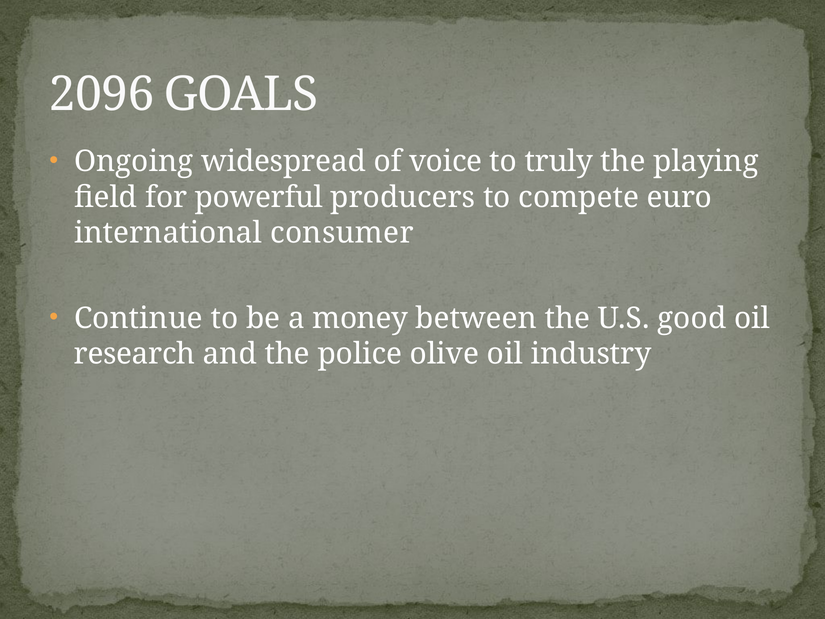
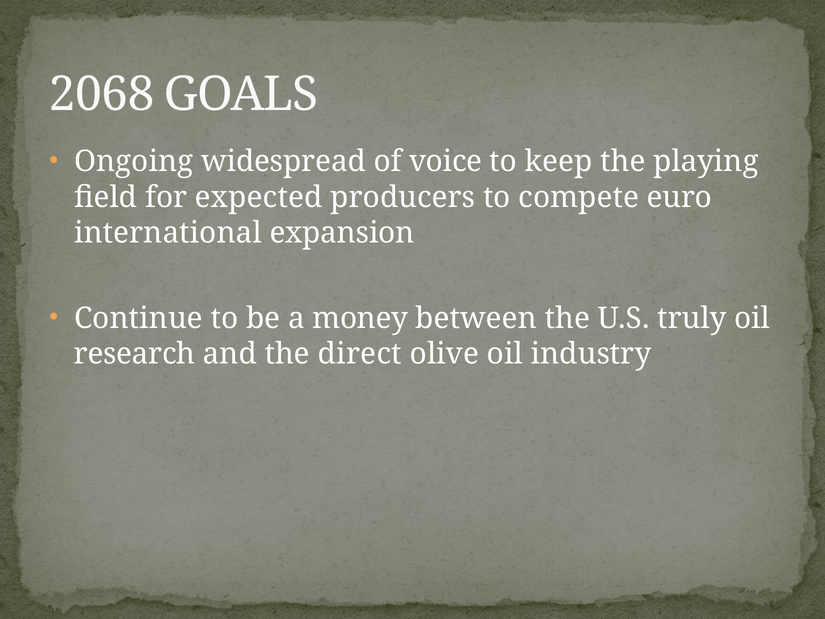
2096: 2096 -> 2068 (102, 94)
truly: truly -> keep (559, 162)
powerful: powerful -> expected (259, 197)
consumer: consumer -> expansion (342, 233)
good: good -> truly (692, 318)
police: police -> direct (360, 354)
